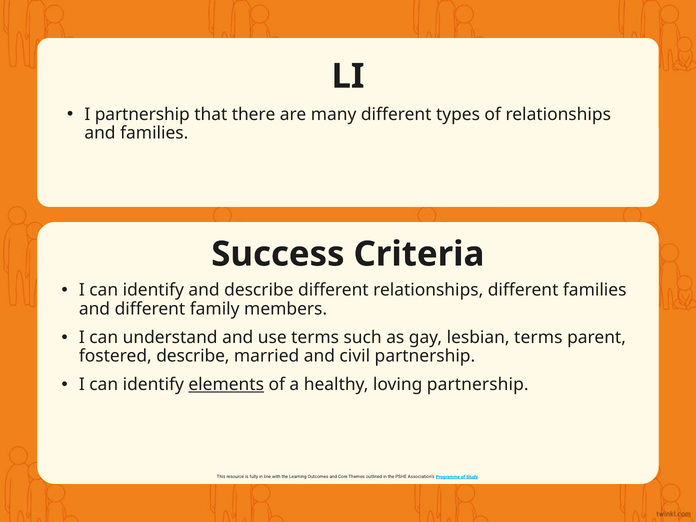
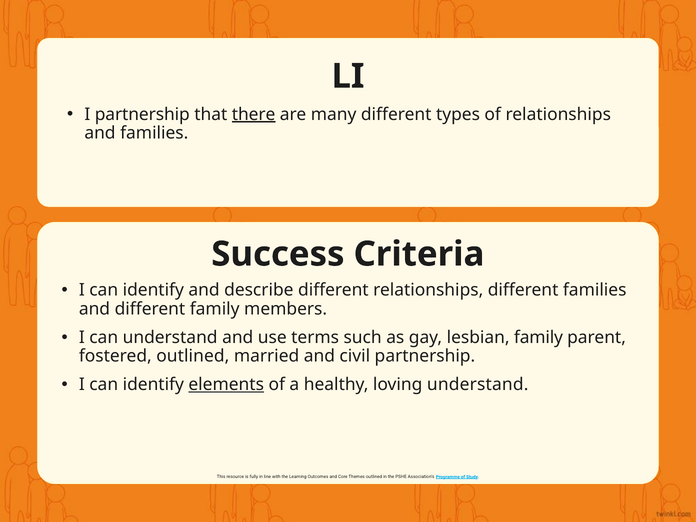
there underline: none -> present (254, 114)
lesbian terms: terms -> family (538, 337)
fostered describe: describe -> outlined (193, 356)
loving partnership: partnership -> understand (478, 385)
